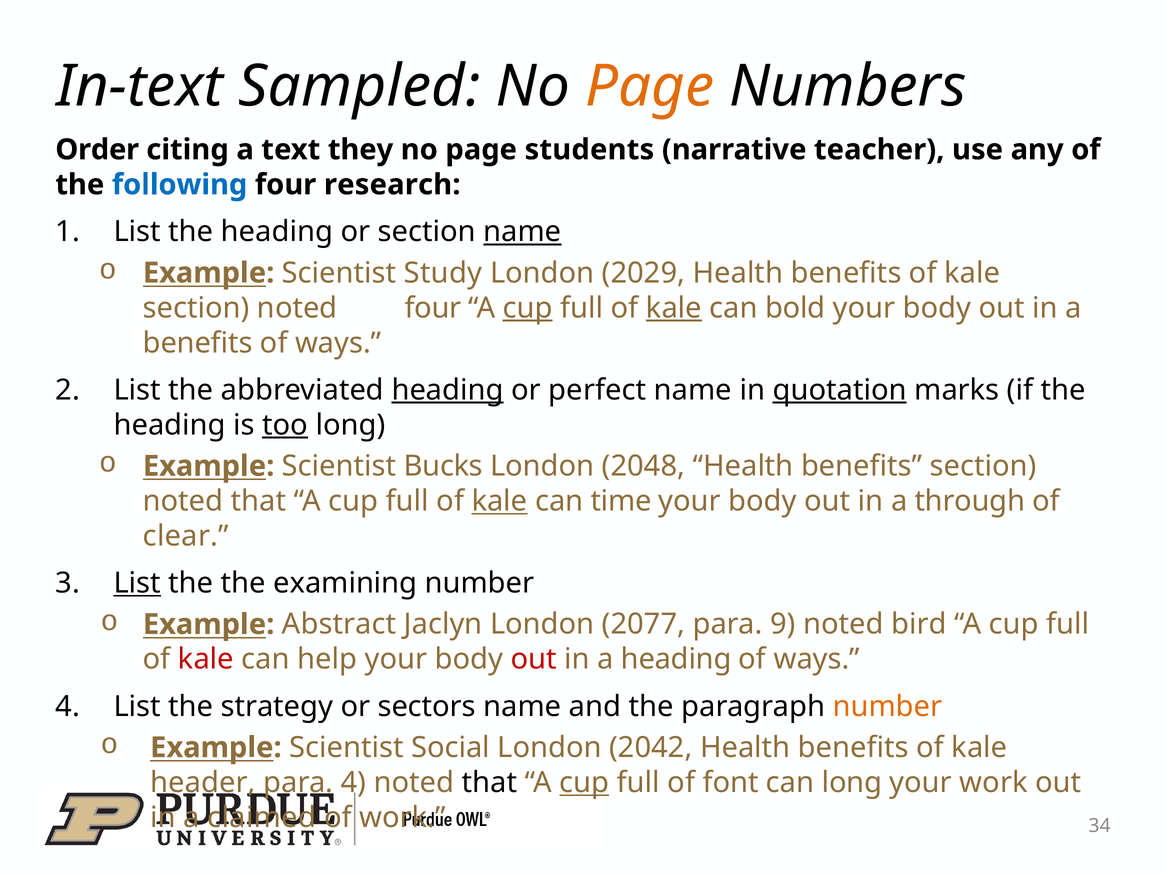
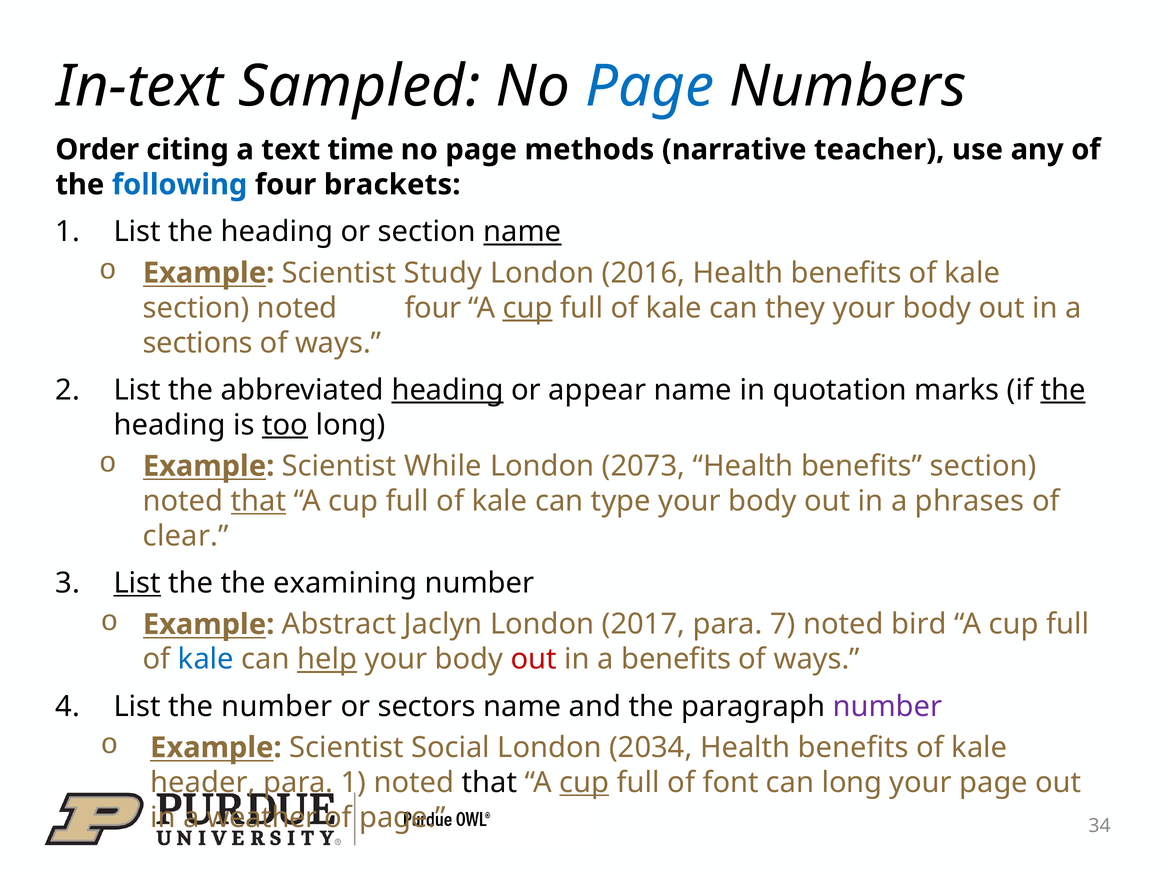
Page colour: orange -> blue (650, 86)
they: they -> time (361, 150)
students: students -> methods (589, 150)
research: research -> brackets (392, 185)
2029: 2029 -> 2016 (644, 273)
kale underline: present -> none (674, 308)
bold: bold -> they (795, 308)
benefits: benefits -> sections (198, 343)
perfect: perfect -> appear (597, 390)
quotation underline: present -> none (840, 390)
the underline: none -> present (1063, 390)
Bucks: Bucks -> While (443, 466)
2048: 2048 -> 2073 (644, 466)
that underline: none -> present (259, 501)
kale underline: present -> none (499, 501)
time: time -> type (621, 501)
through: through -> phrases (970, 501)
2077: 2077 -> 2017 (644, 624)
9: 9 -> 7 (783, 624)
kale colour: red -> blue (206, 659)
help underline: none -> present (327, 659)
a heading: heading -> benefits (676, 659)
the strategy: strategy -> number (277, 706)
number colour: orange -> purple (888, 706)
2042: 2042 -> 2034 (651, 747)
para 4: 4 -> 1 (354, 782)
your work: work -> page (994, 782)
claimed: claimed -> weather (262, 817)
of work: work -> page (403, 817)
